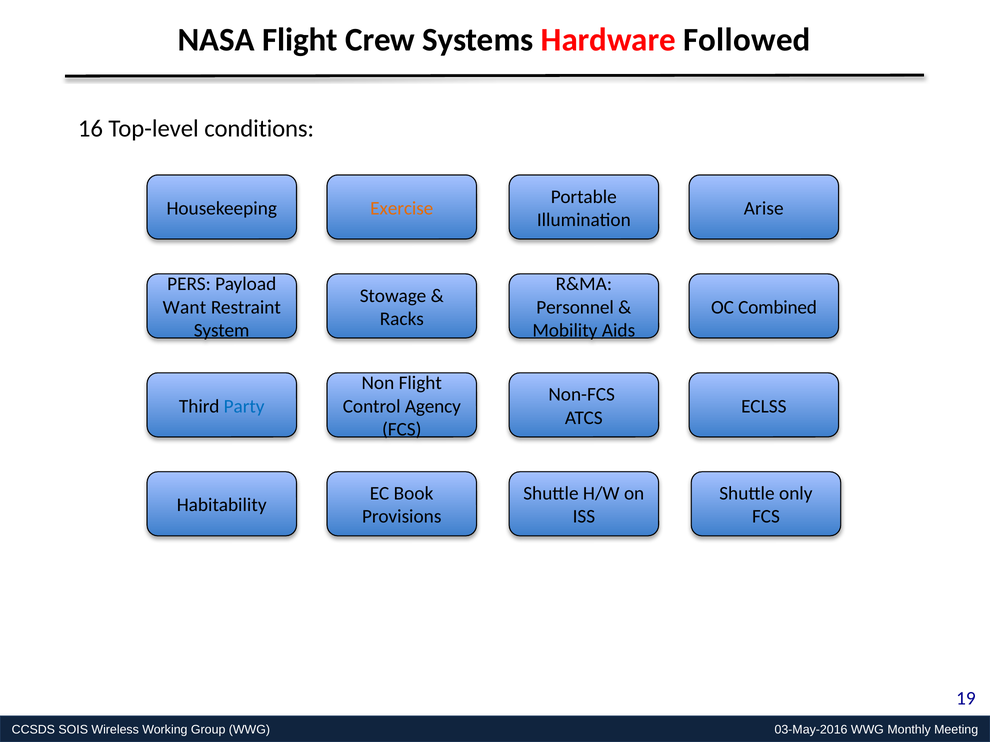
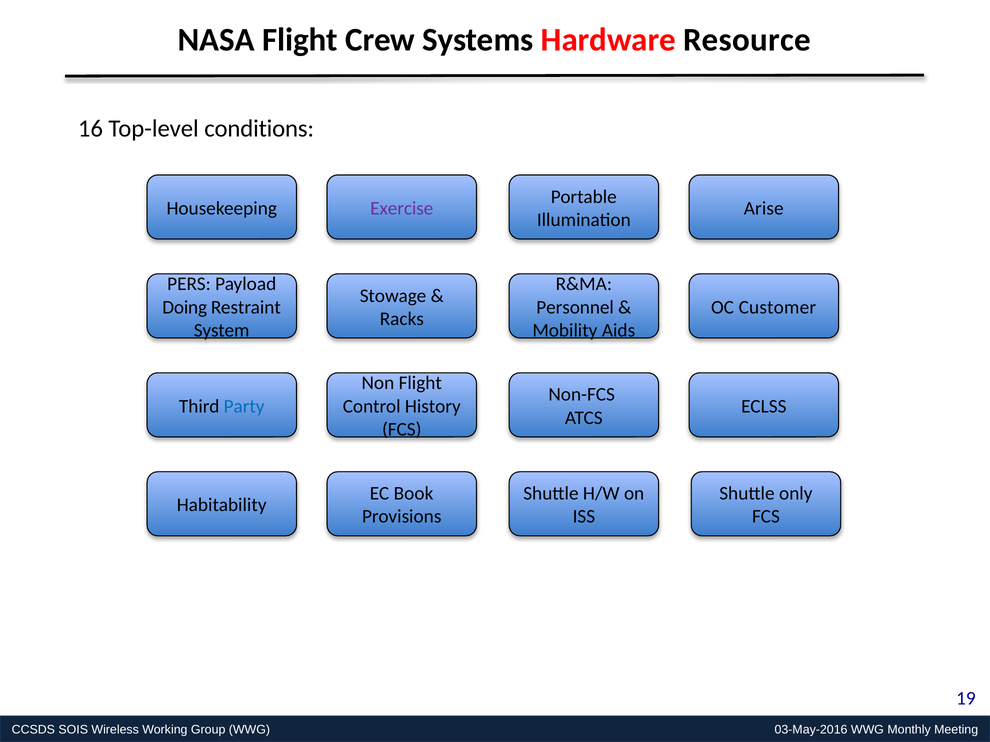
Followed: Followed -> Resource (747, 40)
Exercise colour: orange -> purple (402, 208)
Want: Want -> Doing (185, 307)
Combined: Combined -> Customer (777, 307)
Agency: Agency -> History (433, 406)
